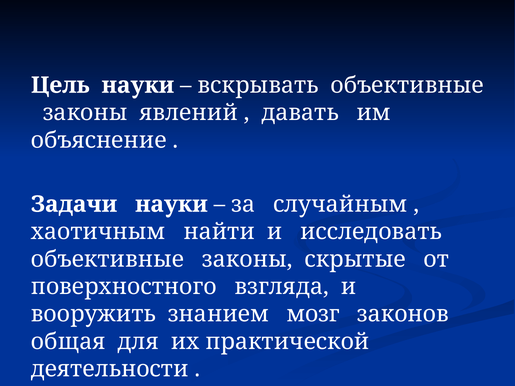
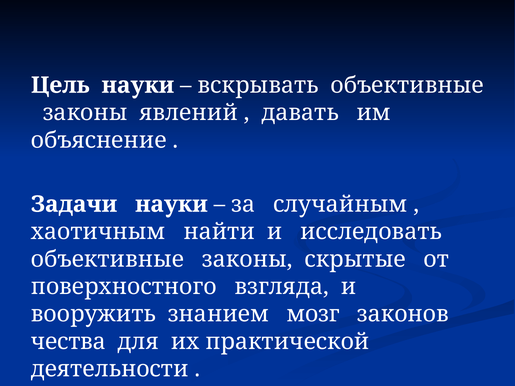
общая: общая -> чества (68, 342)
